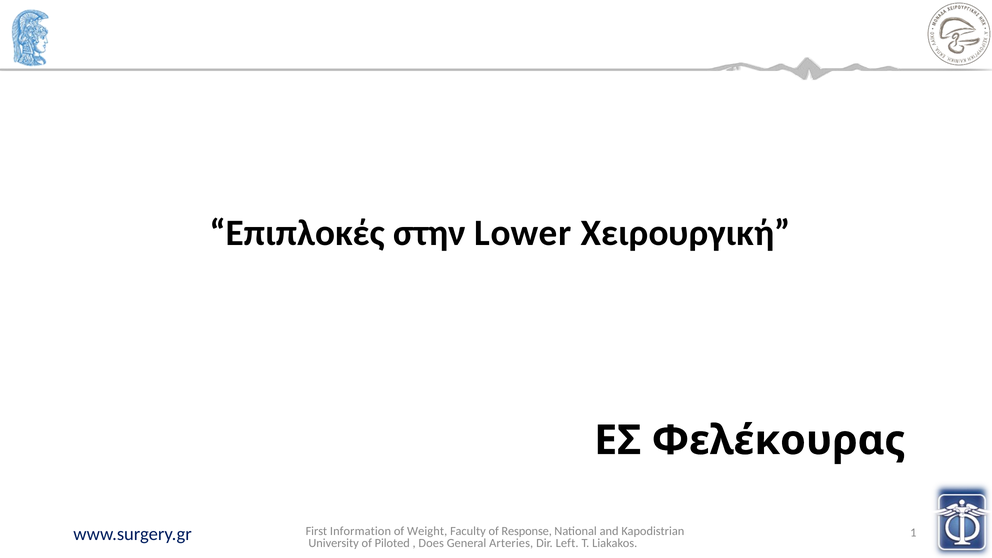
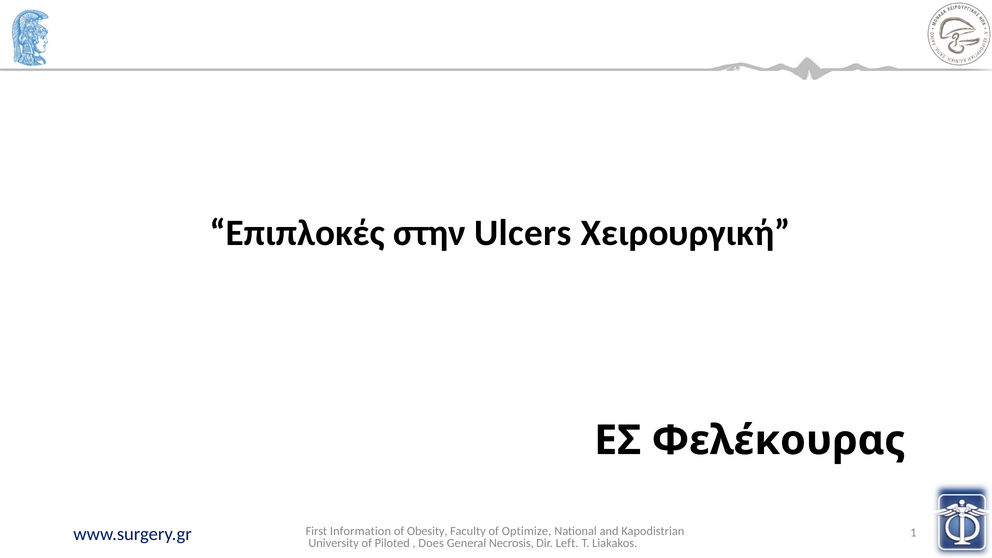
Lower: Lower -> Ulcers (523, 233)
Weight: Weight -> Obesity (427, 531)
Response: Response -> Optimize (527, 531)
Arteries: Arteries -> Necrosis (511, 543)
